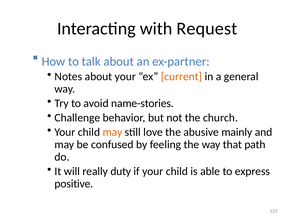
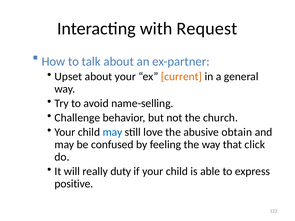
Notes: Notes -> Upset (68, 77)
name-stories: name-stories -> name-selling (142, 103)
may colour: orange -> blue (112, 132)
mainly: mainly -> obtain (237, 132)
path: path -> click (255, 145)
